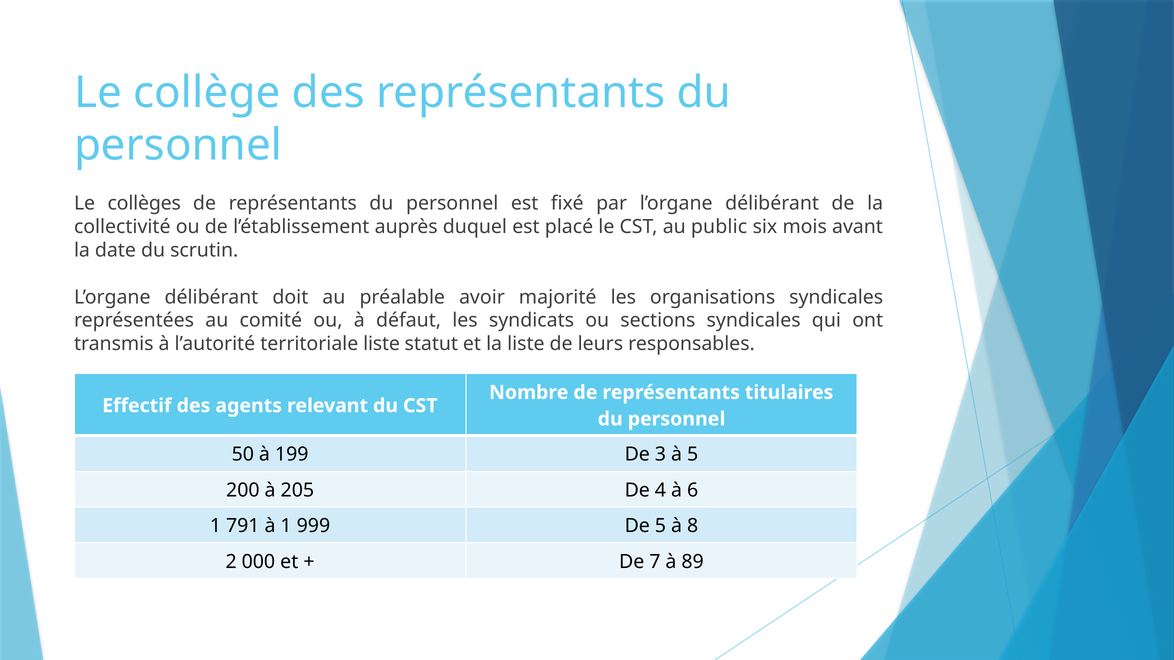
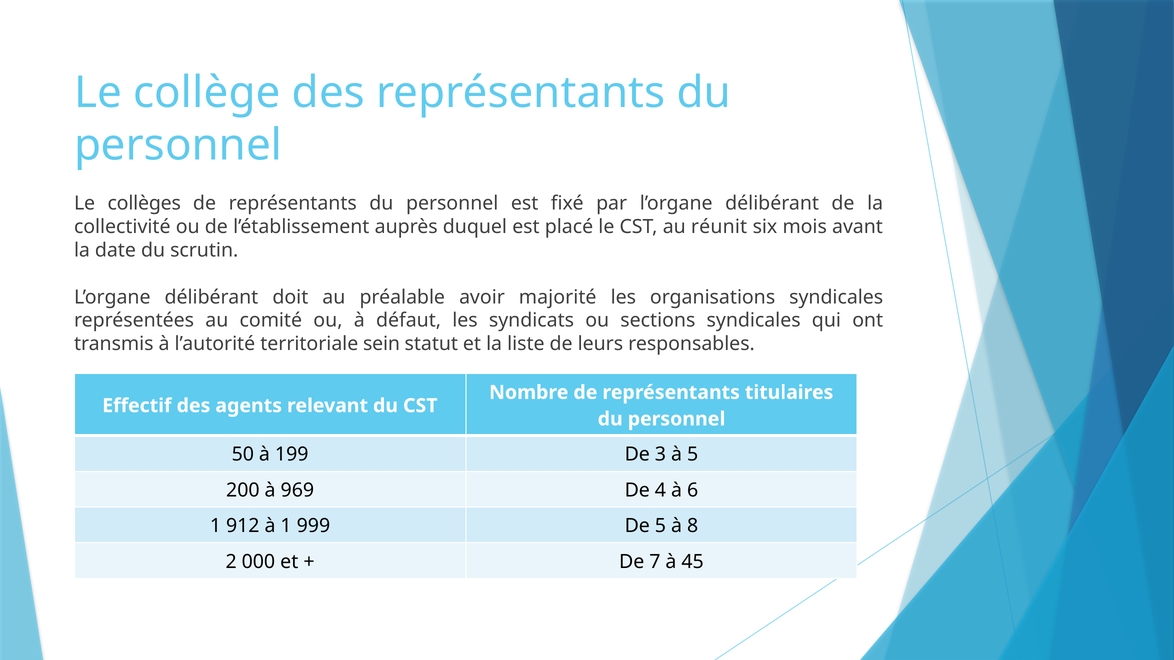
public: public -> réunit (719, 227)
territoriale liste: liste -> sein (382, 344)
205: 205 -> 969 (297, 491)
791: 791 -> 912 (243, 526)
89: 89 -> 45 (693, 562)
